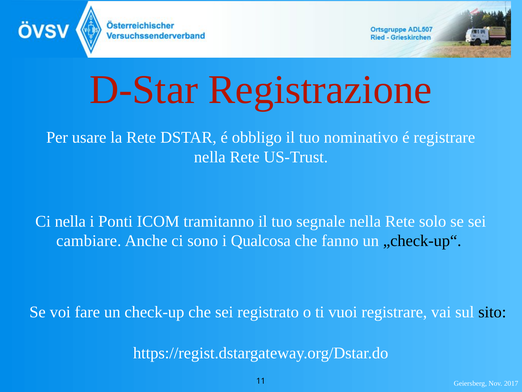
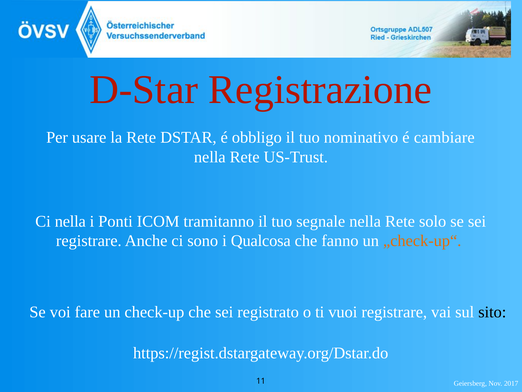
é registrare: registrare -> cambiare (444, 137)
cambiare: cambiare -> registrare (89, 241)
„check-up“ colour: black -> orange (422, 241)
